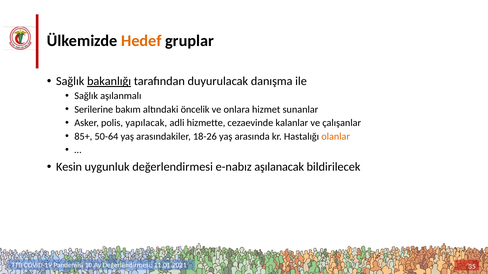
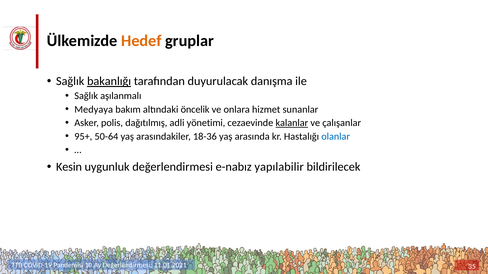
Serilerine: Serilerine -> Medyaya (94, 110)
yapılacak: yapılacak -> dağıtılmış (146, 123)
hizmette: hizmette -> yönetimi (206, 123)
kalanlar underline: none -> present (292, 123)
85+: 85+ -> 95+ (83, 137)
18-26: 18-26 -> 18-36 (205, 137)
olanlar colour: orange -> blue (336, 137)
aşılanacak: aşılanacak -> yapılabilir (279, 167)
